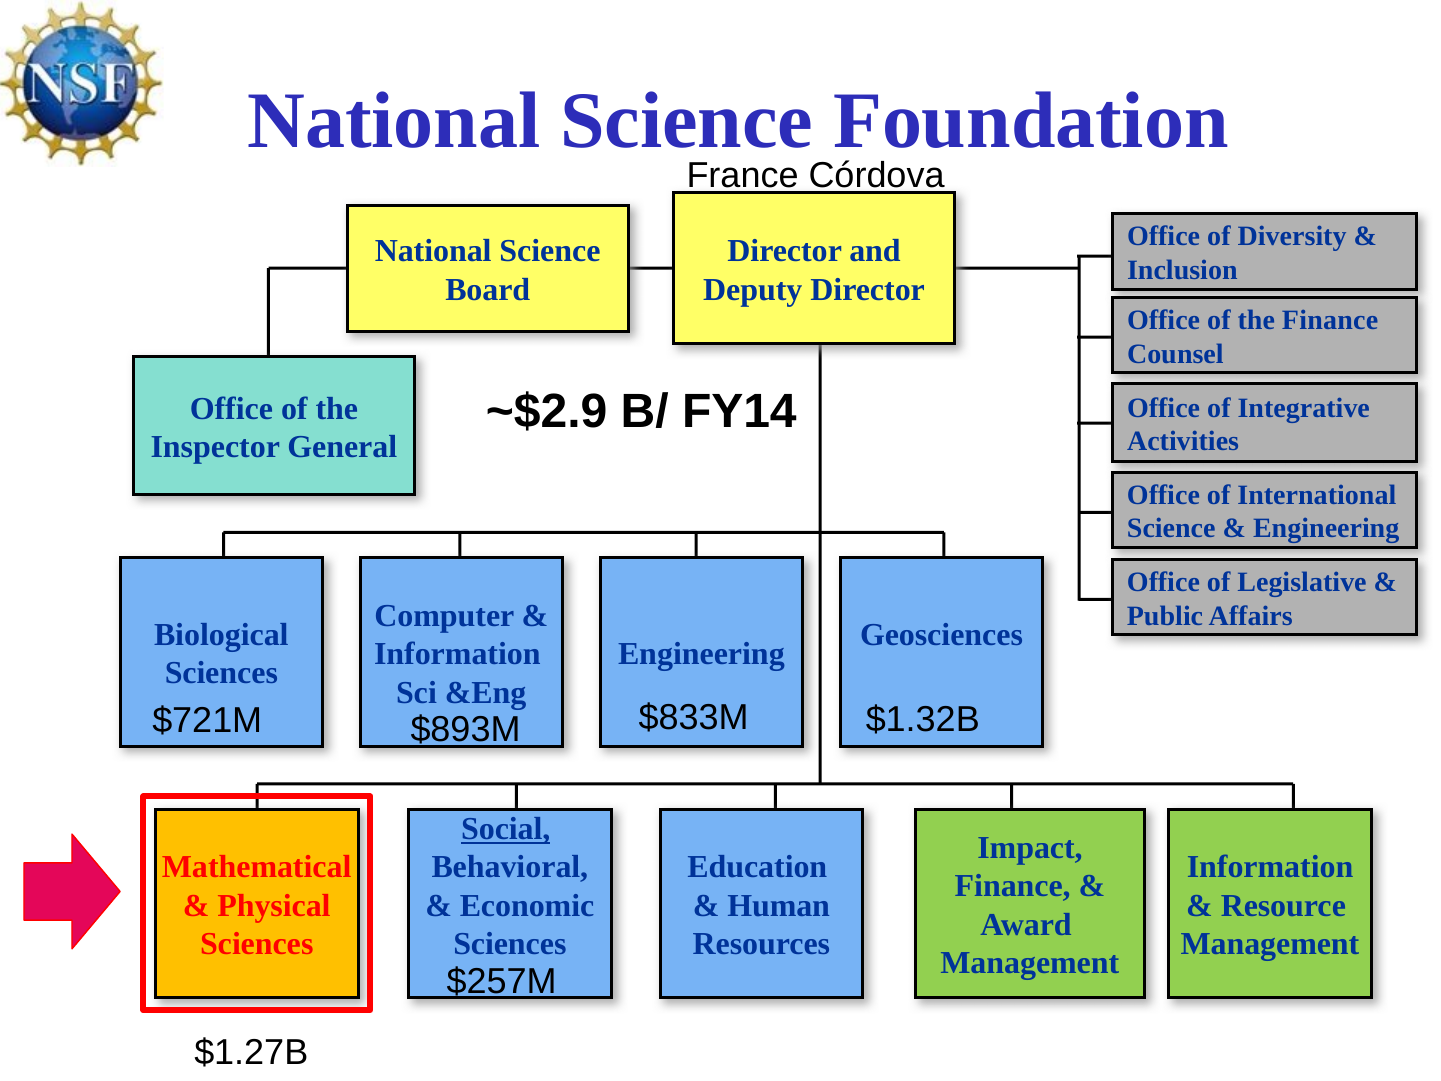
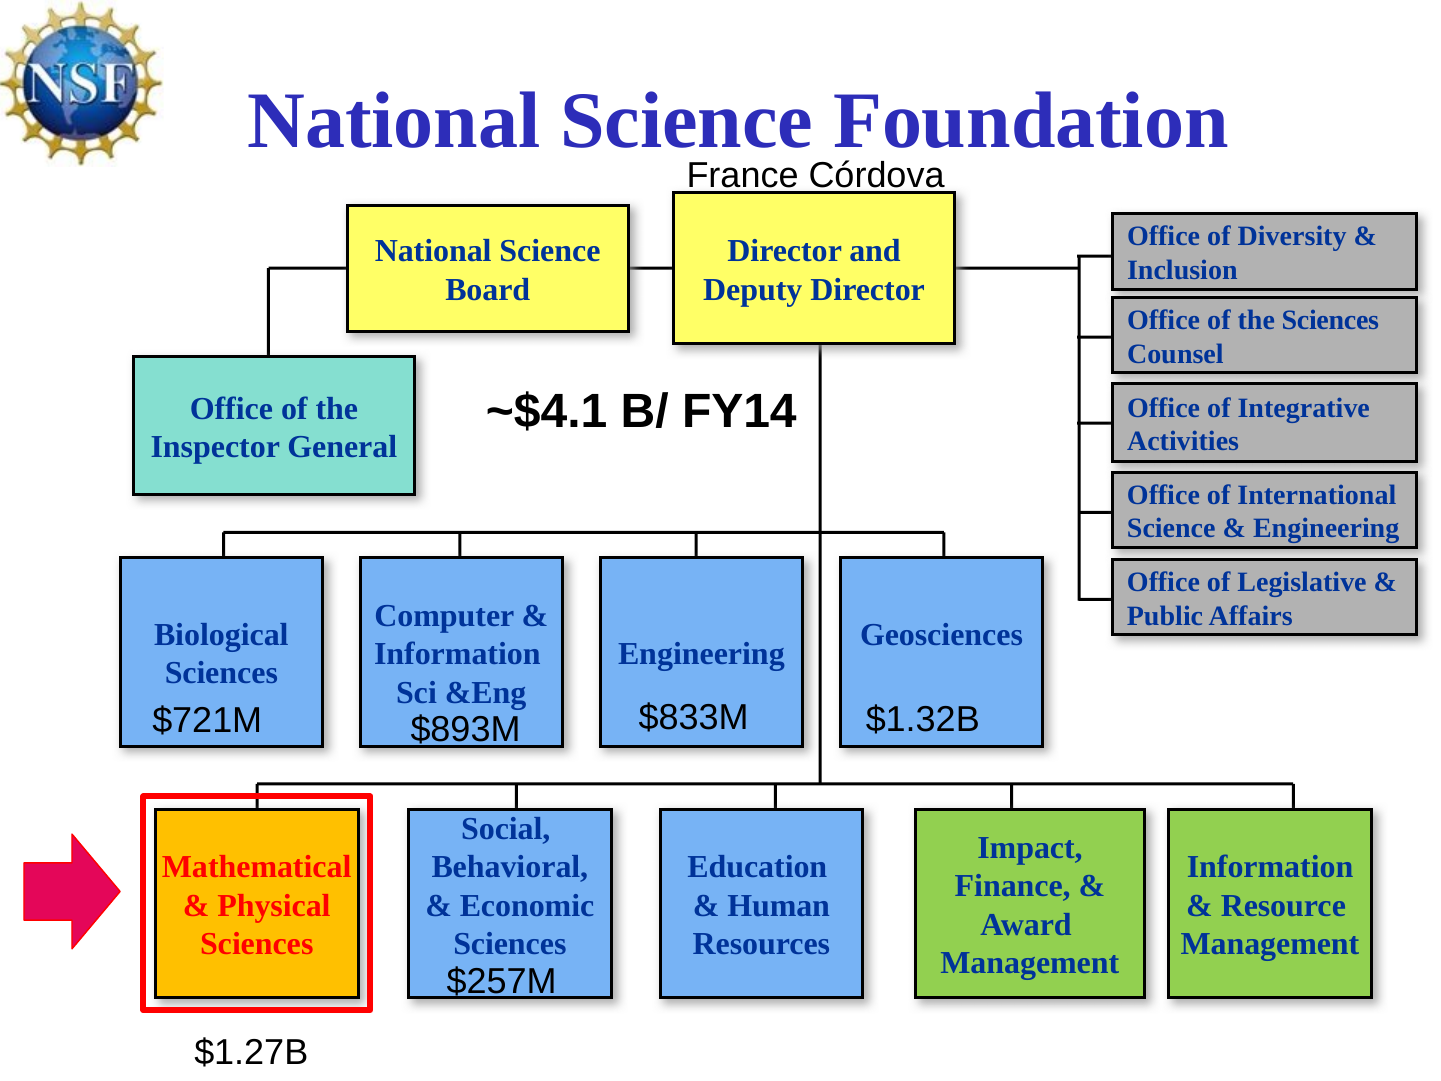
the Finance: Finance -> Sciences (1330, 320)
~$2.9: ~$2.9 -> ~$4.1 (547, 412)
Social underline: present -> none (506, 829)
